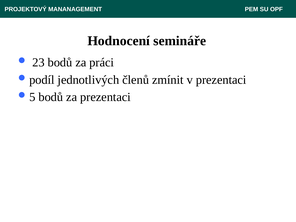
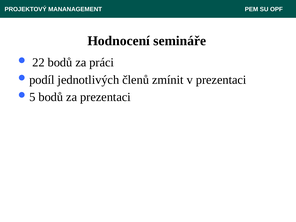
23: 23 -> 22 (38, 62)
